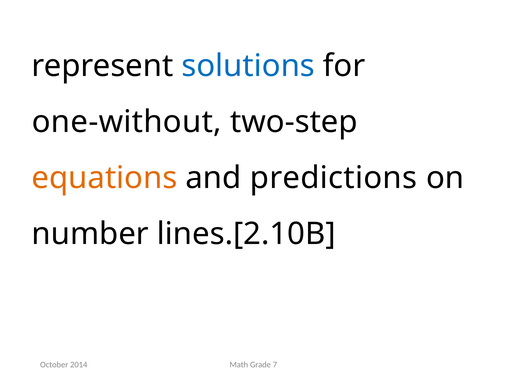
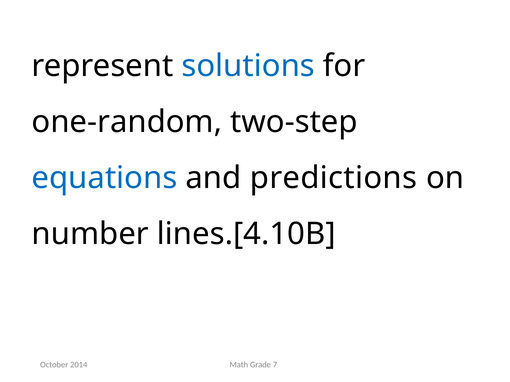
one-without: one-without -> one-random (127, 122)
equations colour: orange -> blue (104, 178)
lines.[2.10B: lines.[2.10B -> lines.[4.10B (246, 234)
